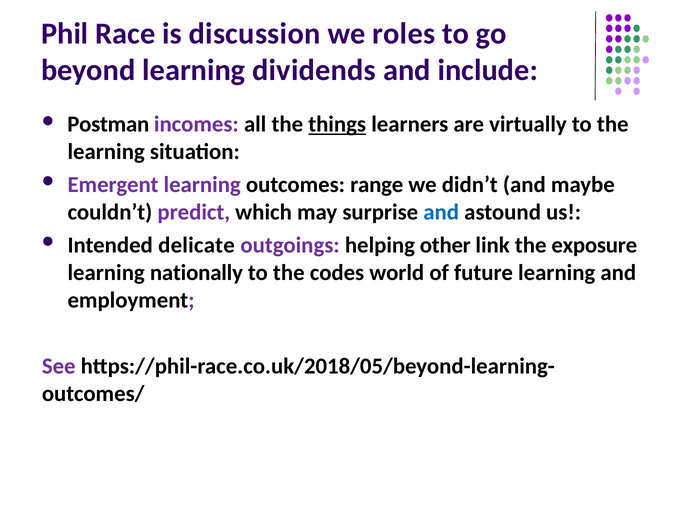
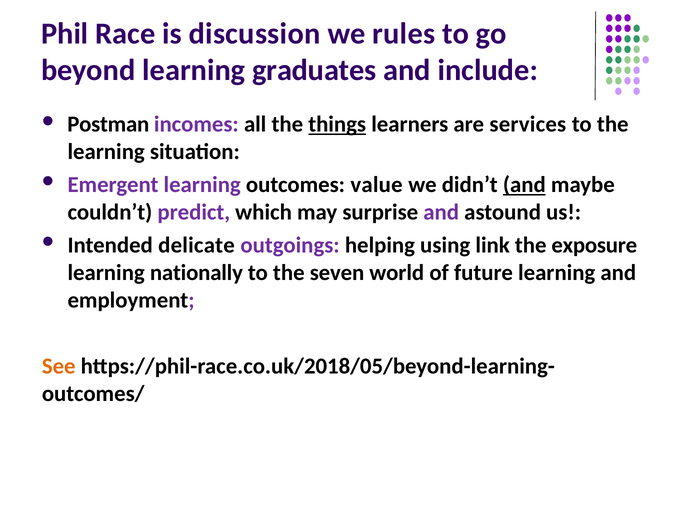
roles: roles -> rules (404, 33)
dividends: dividends -> graduates (314, 70)
virtually: virtually -> services (528, 124)
range: range -> value (377, 185)
and underline: none -> present (524, 185)
and colour: blue -> purple (441, 212)
other: other -> using (445, 245)
codes: codes -> seven (337, 273)
See colour: purple -> orange (59, 366)
